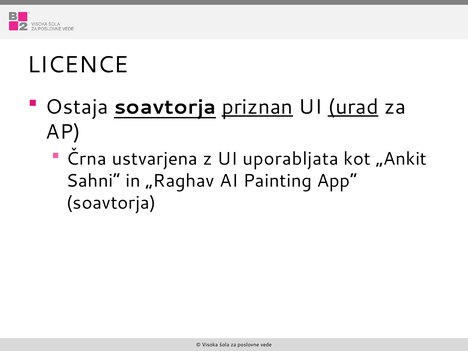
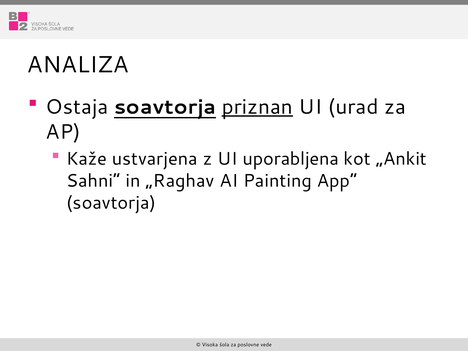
LICENCE: LICENCE -> ANALIZA (78, 65)
urad underline: present -> none (353, 107)
Črna: Črna -> Kaže (87, 159)
uporabljata: uporabljata -> uporabljena (291, 159)
